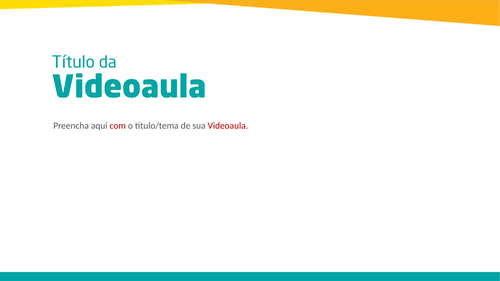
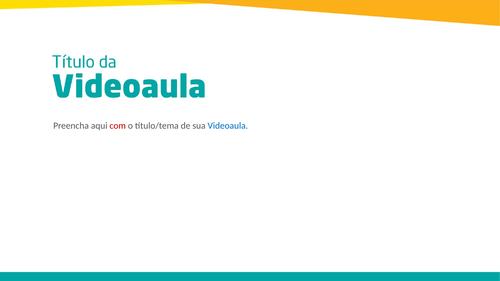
Videoaula colour: red -> blue (228, 126)
